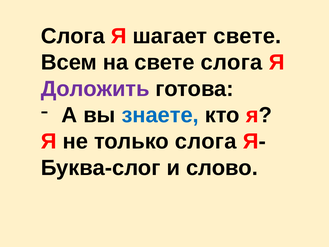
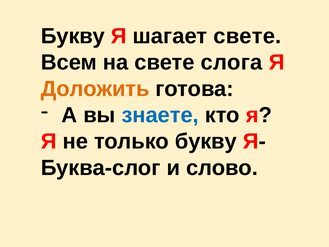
Слога: Слога -> Букву (73, 36)
Доложить colour: purple -> orange (95, 89)
только слога: слога -> букву (206, 141)
